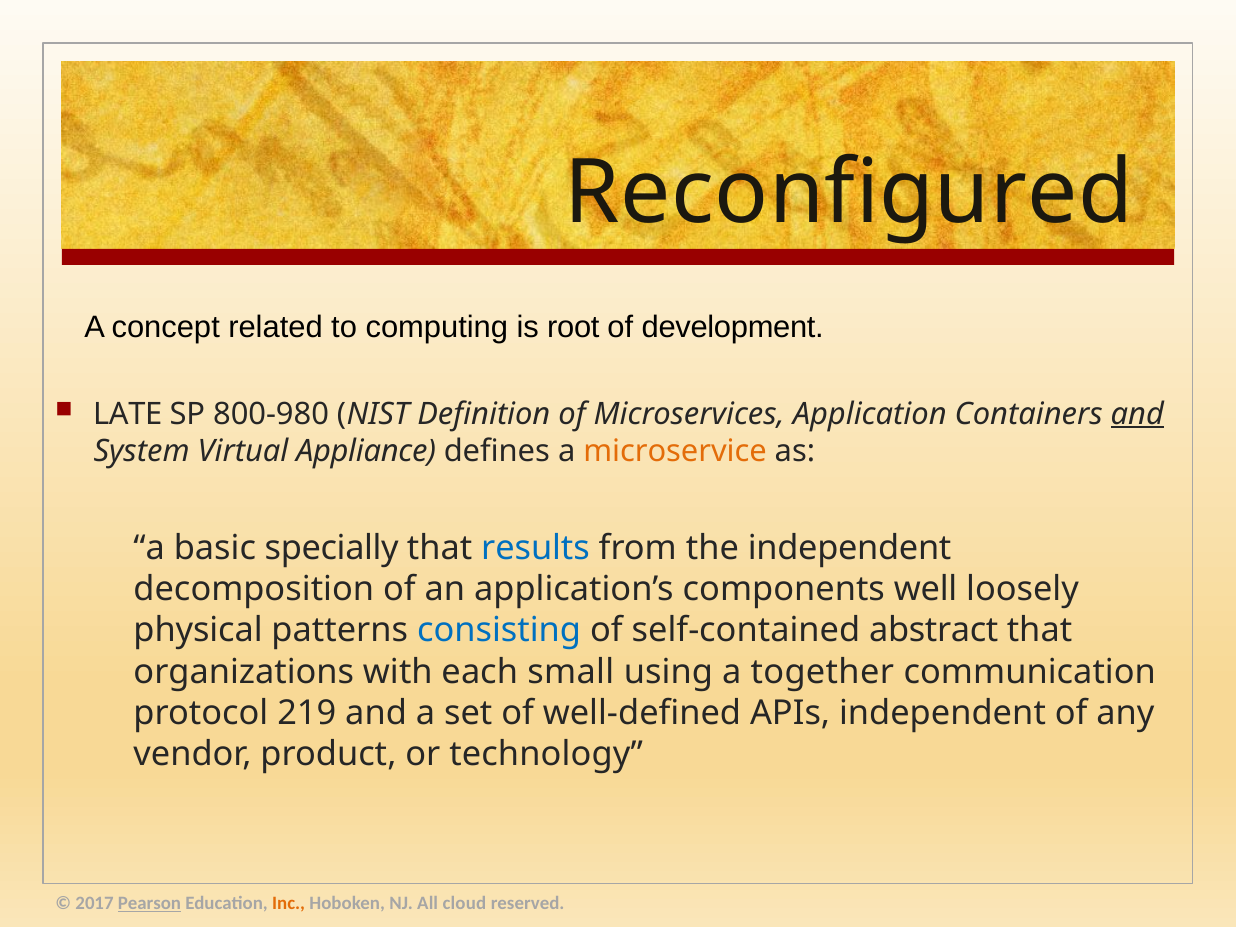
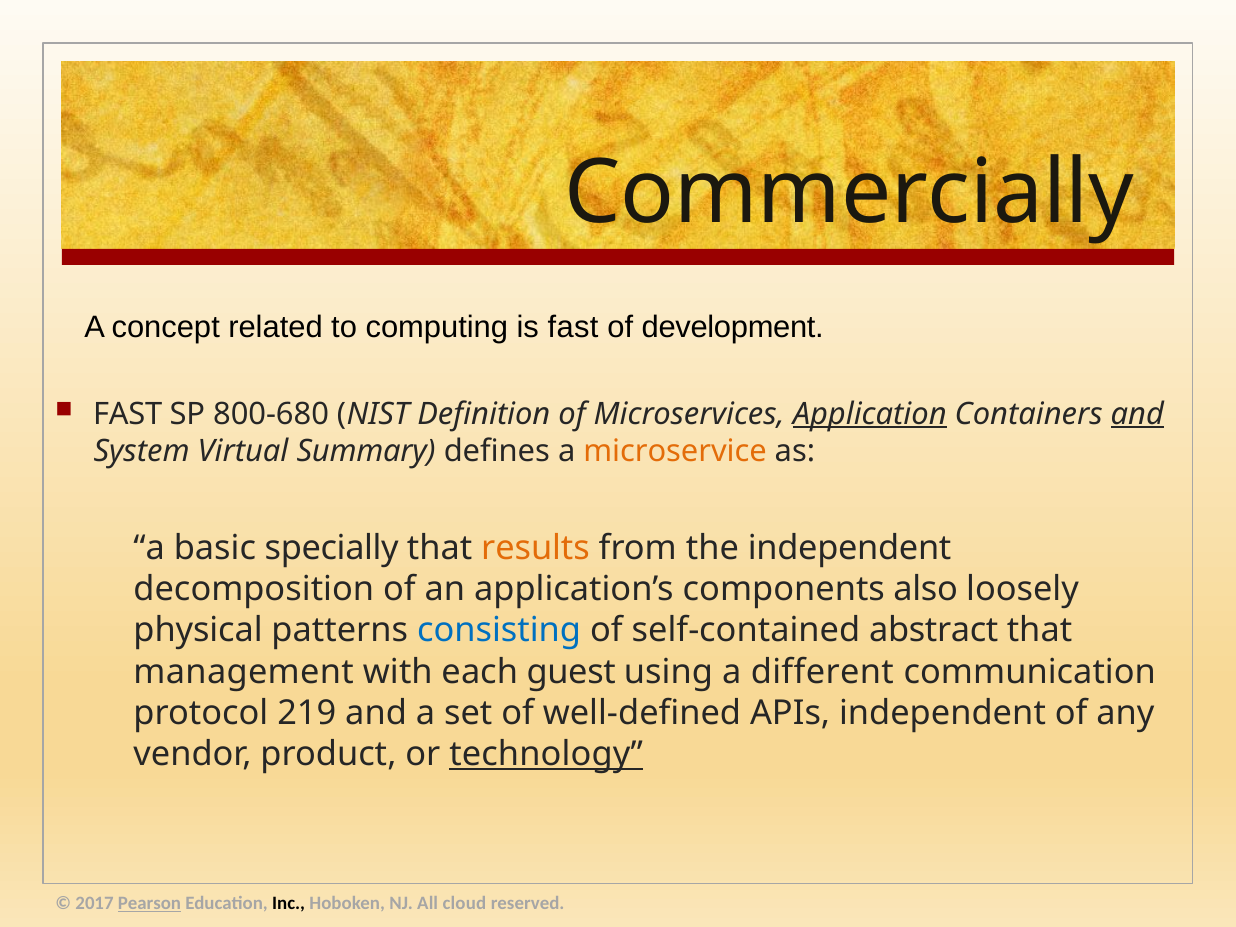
Reconfigured: Reconfigured -> Commercially (849, 193)
is root: root -> fast (573, 327)
LATE: LATE -> FAST (128, 414)
800-980: 800-980 -> 800-680 (271, 414)
Application underline: none -> present (870, 414)
Appliance: Appliance -> Summary (366, 451)
results colour: blue -> orange (535, 548)
well: well -> also (926, 589)
organizations: organizations -> management (244, 672)
small: small -> guest (571, 672)
together: together -> different (822, 672)
technology underline: none -> present (546, 754)
Inc colour: orange -> black (289, 904)
